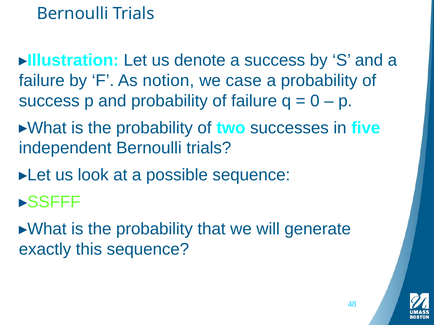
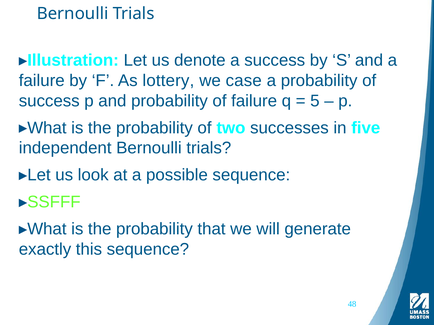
notion: notion -> lottery (168, 81)
0: 0 -> 5 (315, 101)
